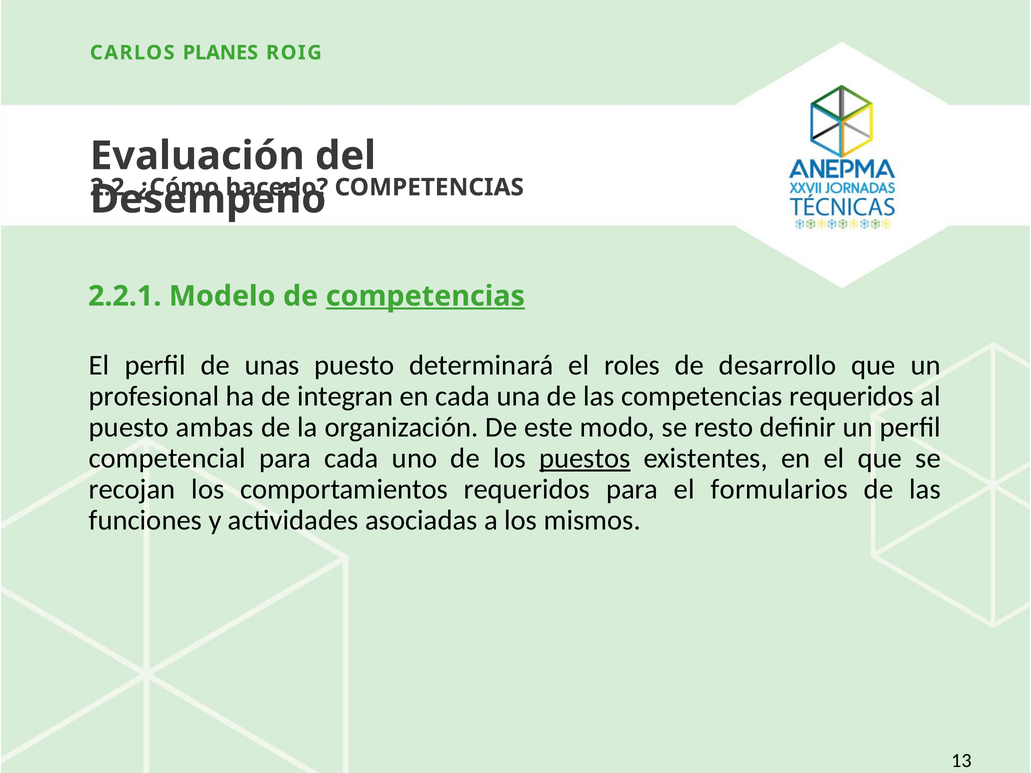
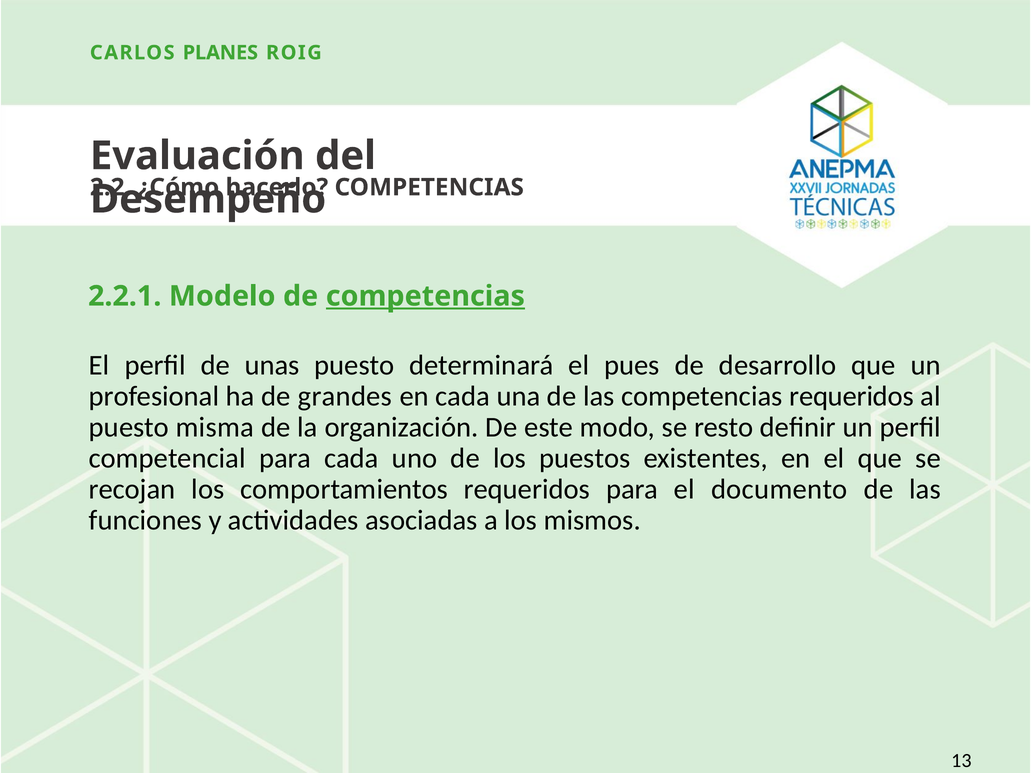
roles: roles -> pues (632, 366)
integran: integran -> grandes (345, 396)
ambas: ambas -> misma (215, 427)
puestos underline: present -> none (585, 458)
formularios: formularios -> documento (779, 489)
